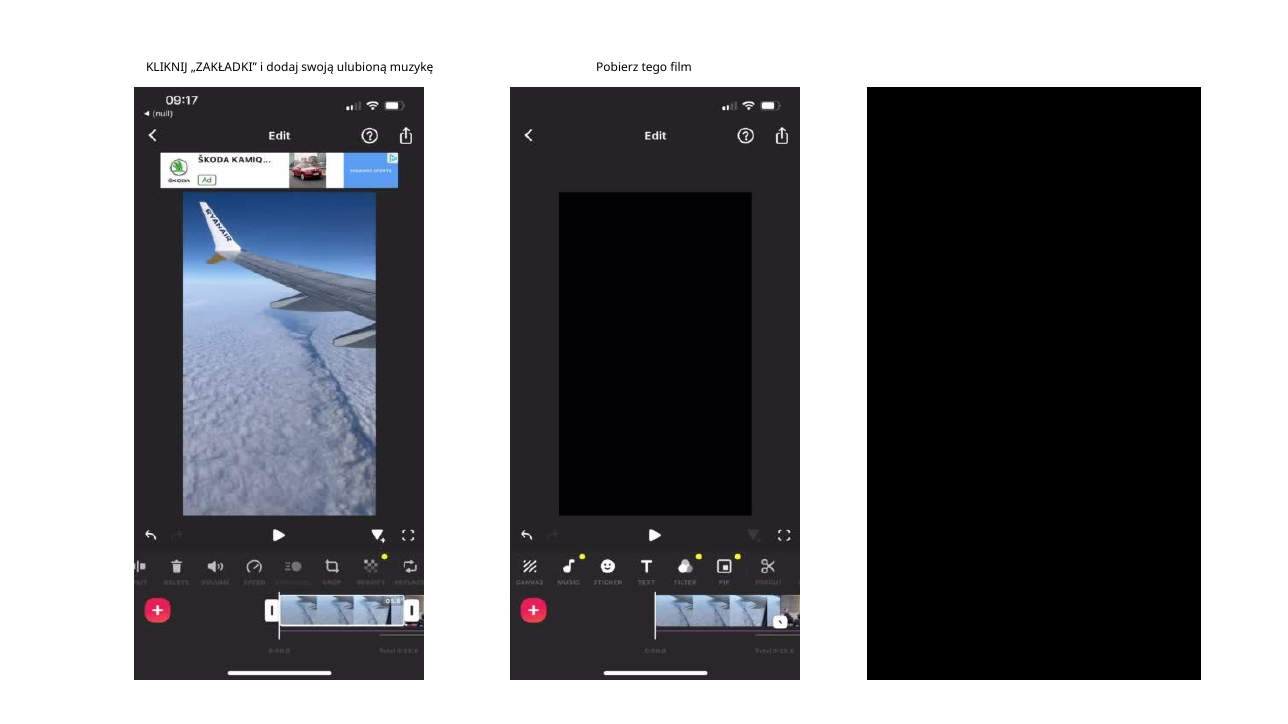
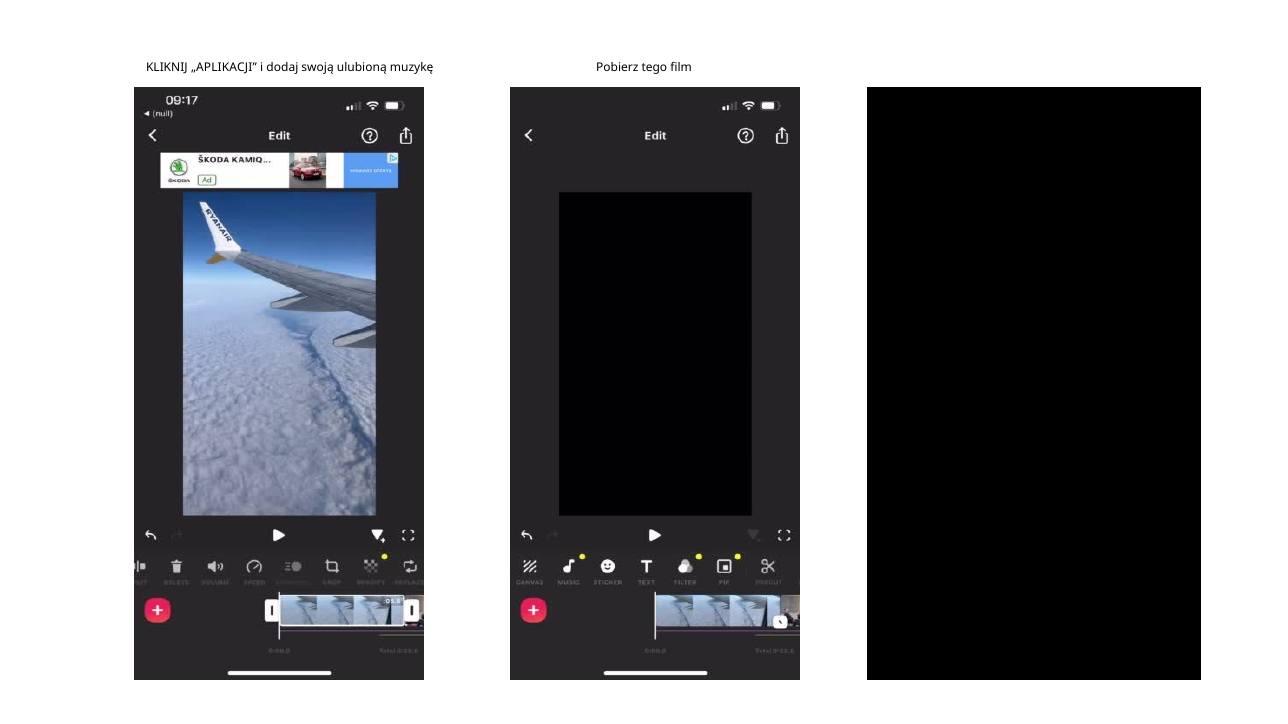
„ZAKŁADKI: „ZAKŁADKI -> „APLIKACJI (224, 67)
